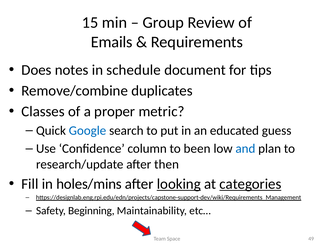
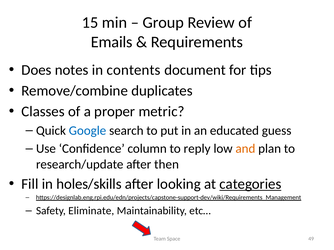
schedule: schedule -> contents (134, 70)
been: been -> reply (197, 149)
and colour: blue -> orange (245, 149)
holes/mins: holes/mins -> holes/skills (89, 184)
looking underline: present -> none (179, 184)
Beginning: Beginning -> Eliminate (91, 211)
